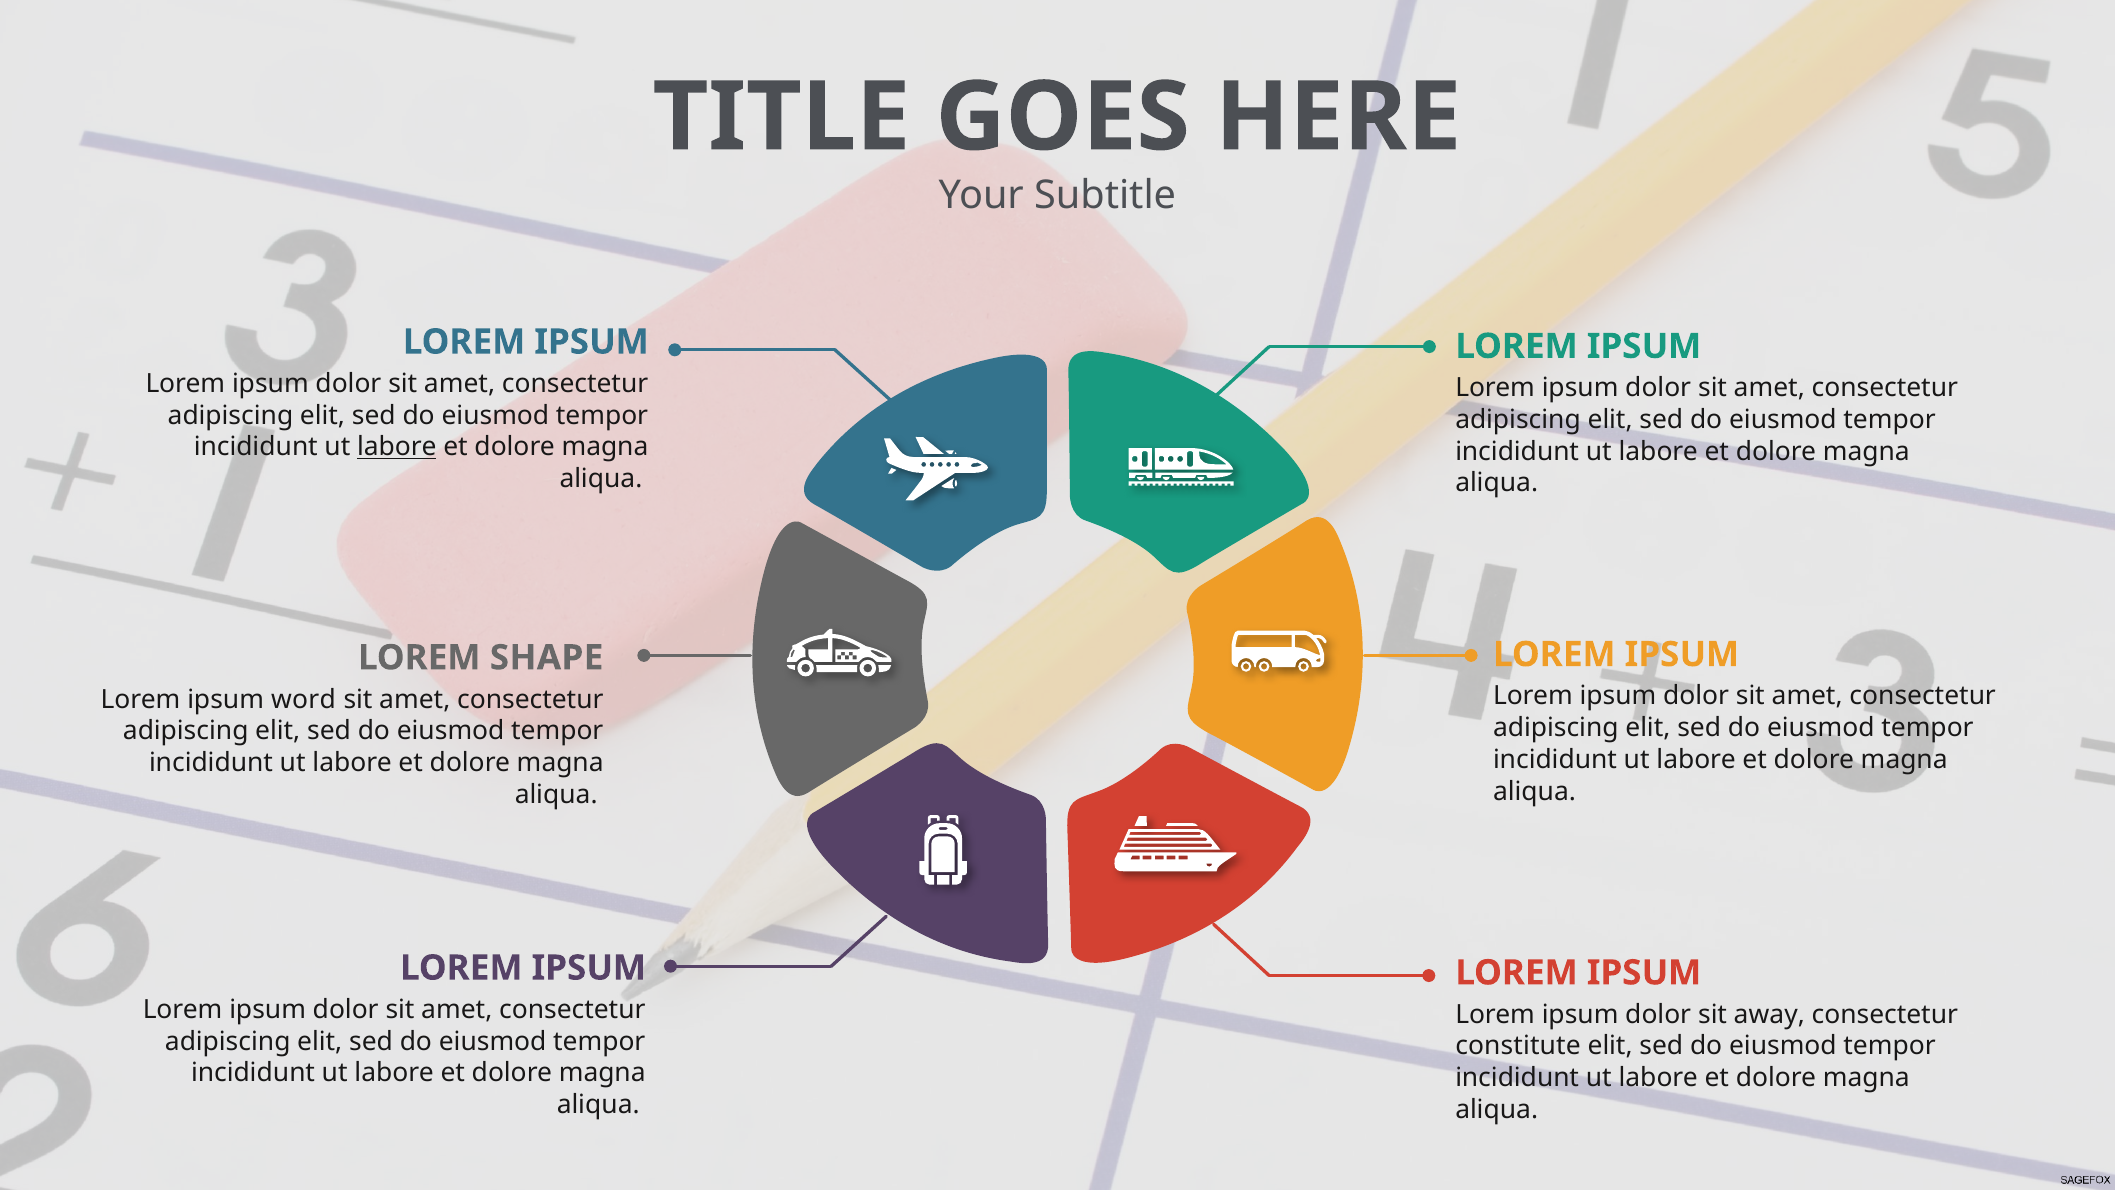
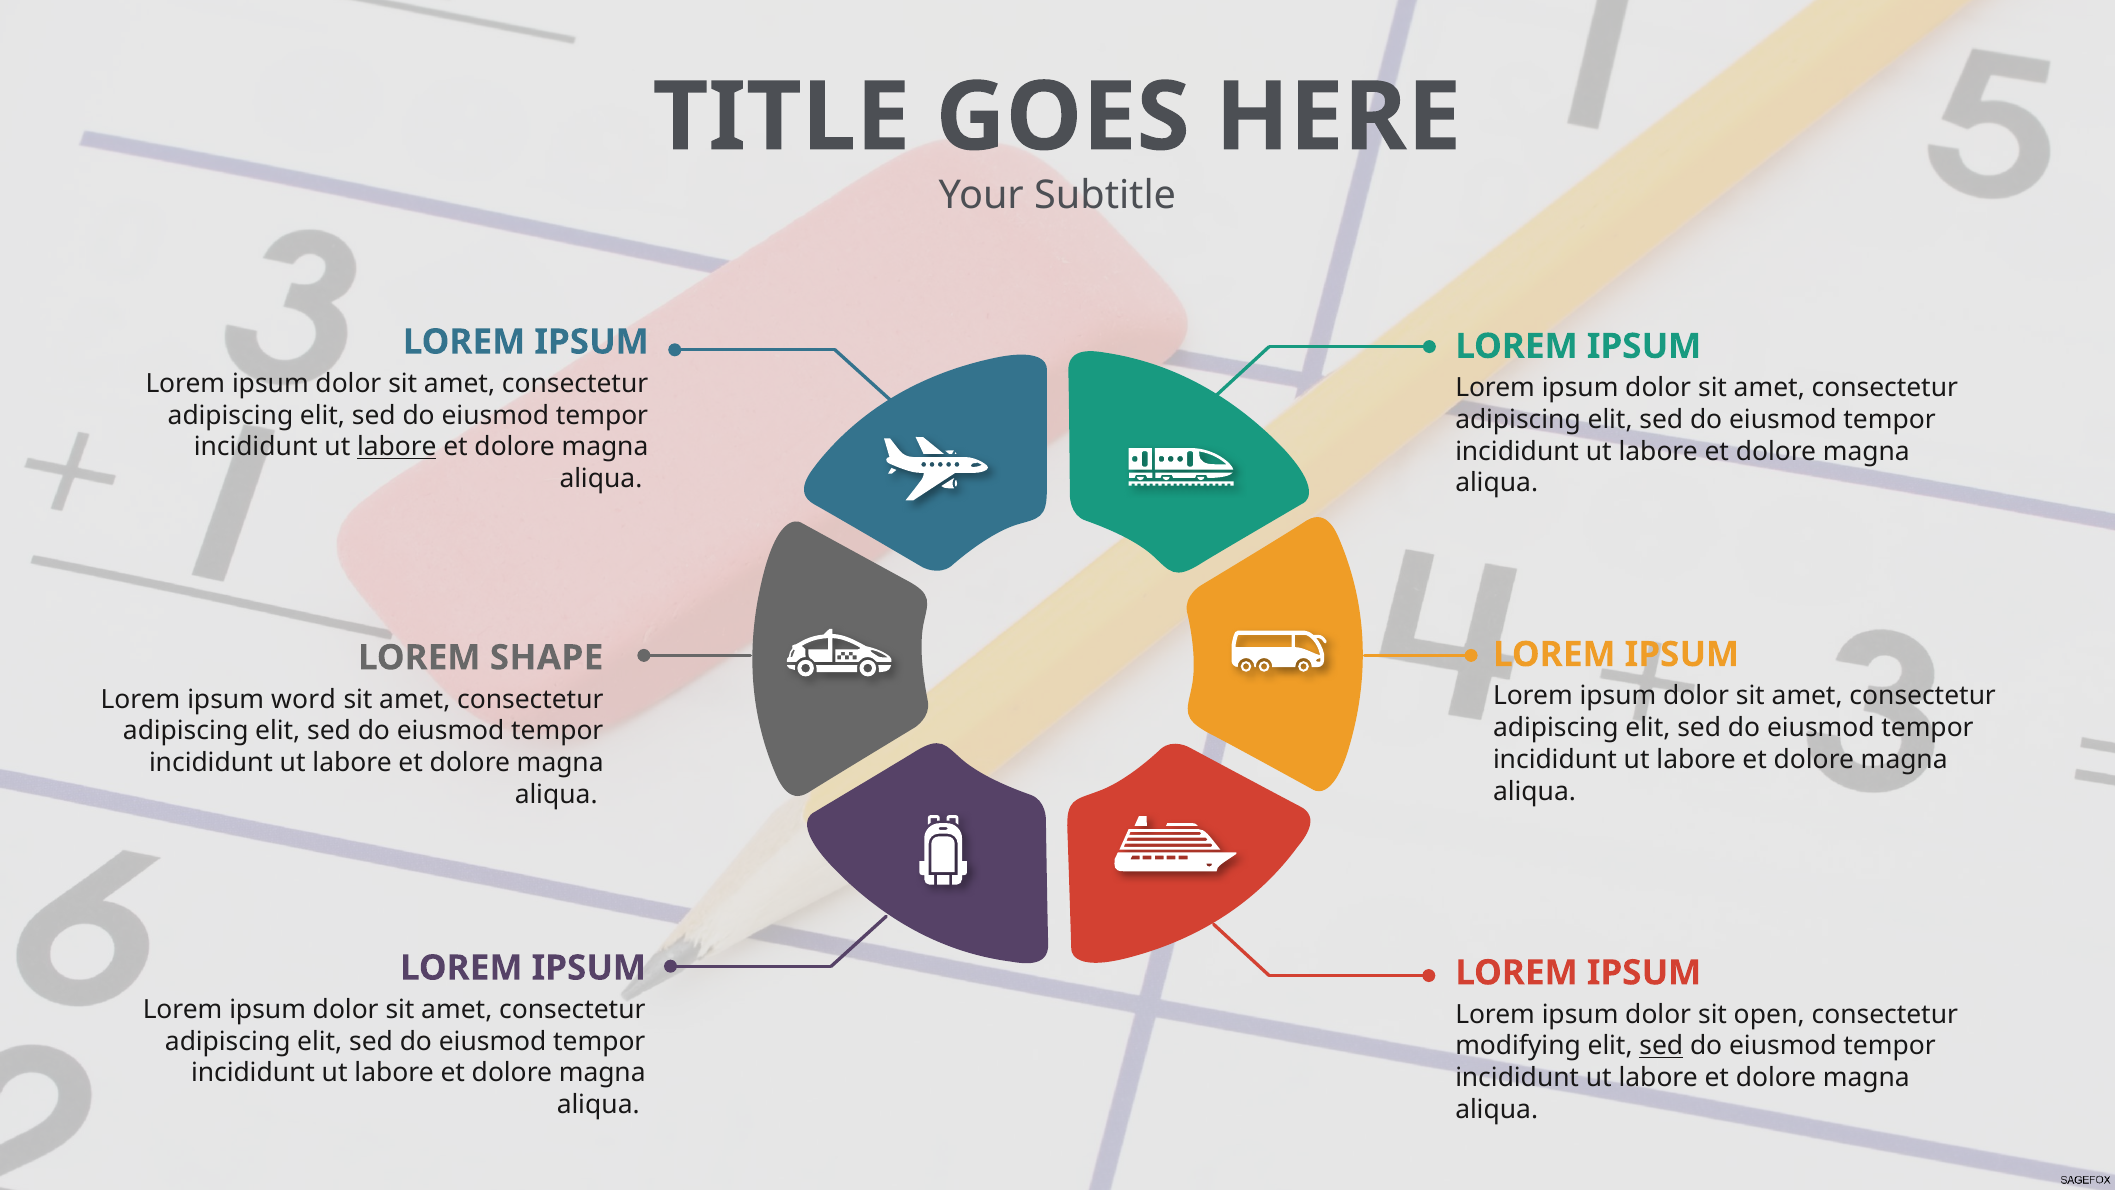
away: away -> open (1769, 1014)
constitute: constitute -> modifying (1518, 1046)
sed underline: none -> present (1661, 1046)
